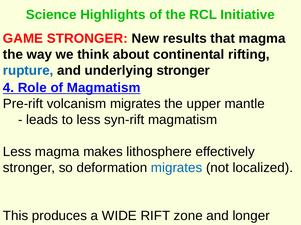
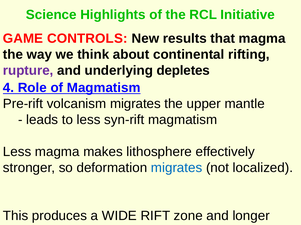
GAME STRONGER: STRONGER -> CONTROLS (87, 39)
rupture colour: blue -> purple (28, 71)
underlying stronger: stronger -> depletes (183, 71)
